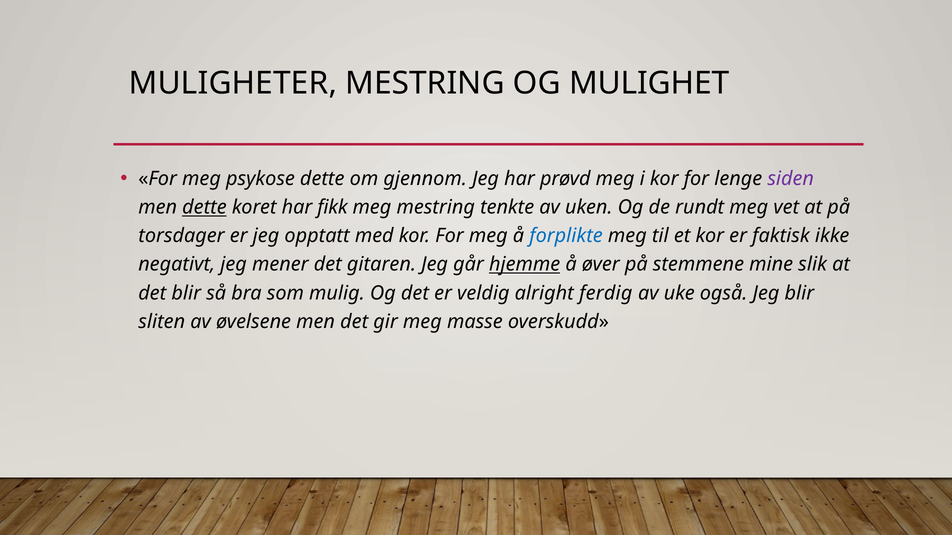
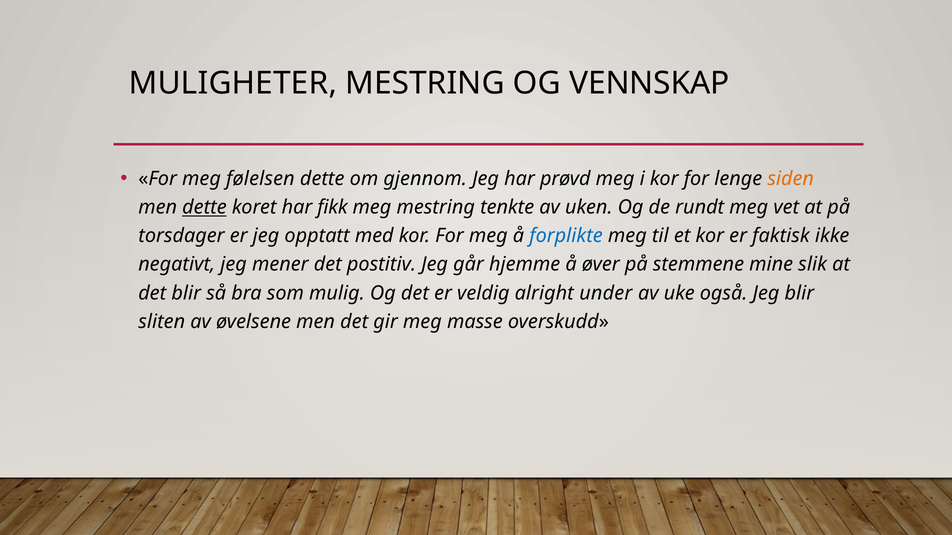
MULIGHET: MULIGHET -> VENNSKAP (649, 83)
psykose: psykose -> følelsen (260, 179)
siden colour: purple -> orange (791, 179)
gitaren: gitaren -> postitiv (381, 265)
hjemme underline: present -> none (525, 265)
ferdig: ferdig -> under (606, 293)
